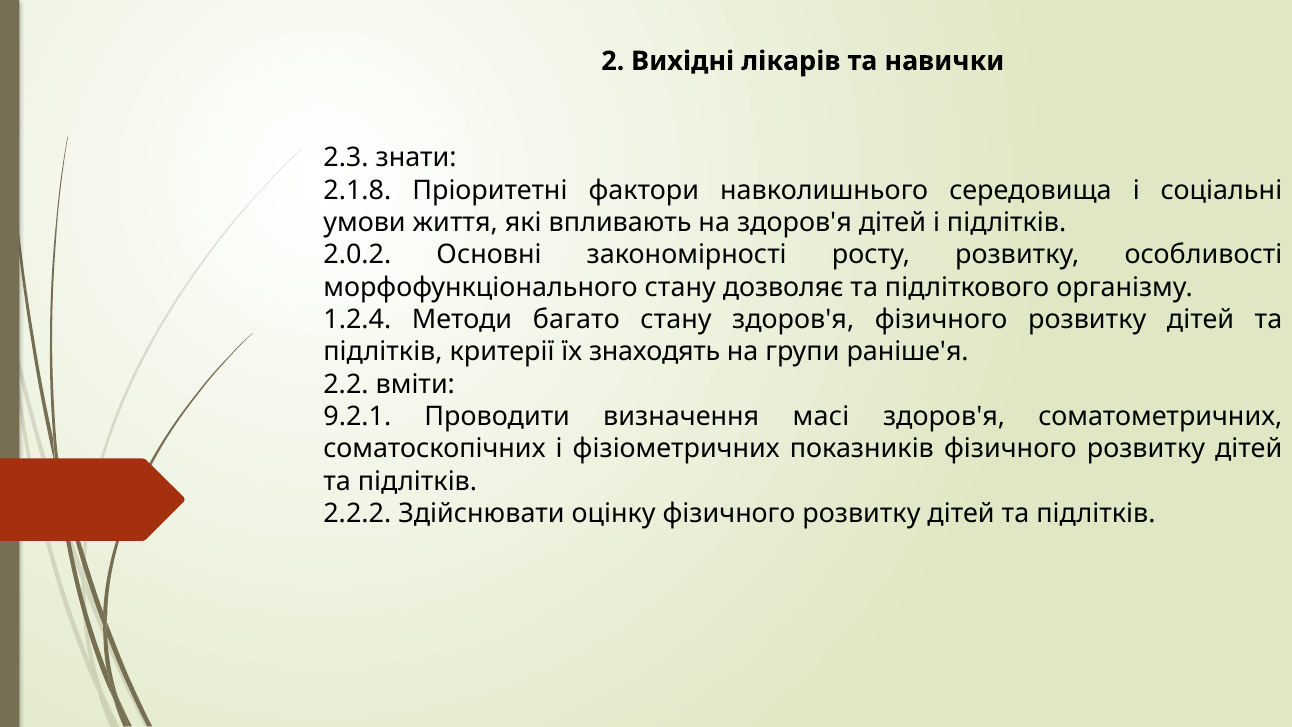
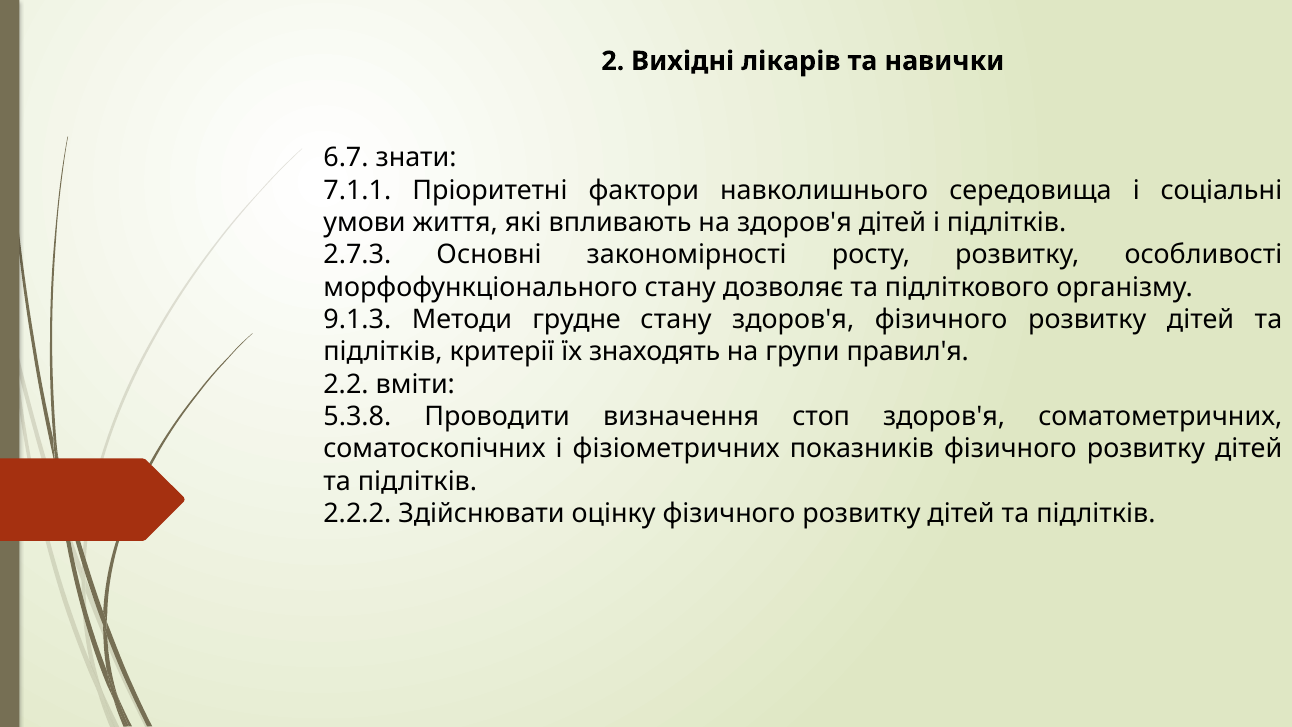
2.3: 2.3 -> 6.7 (346, 158)
2.1.8: 2.1.8 -> 7.1.1 (357, 190)
2.0.2: 2.0.2 -> 2.7.3 (357, 255)
1.2.4: 1.2.4 -> 9.1.3 (357, 320)
багато: багато -> грудне (577, 320)
раніше'я: раніше'я -> правил'я (908, 352)
9.2.1: 9.2.1 -> 5.3.8 (357, 416)
масі: масі -> стоп (821, 416)
